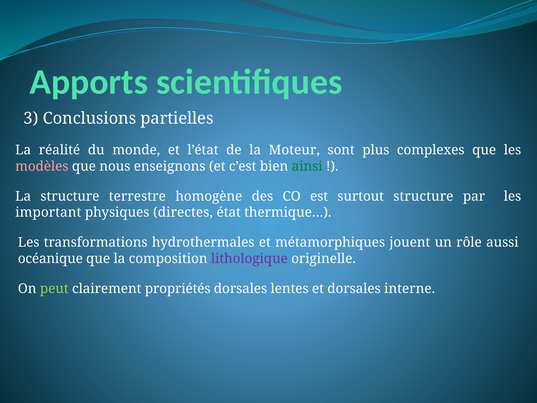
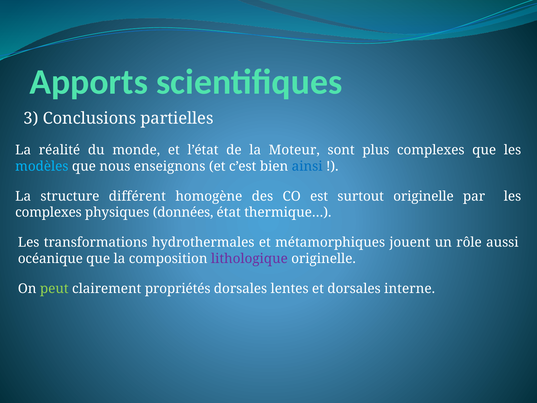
modèles colour: pink -> light blue (42, 166)
ainsi colour: green -> blue (307, 166)
terrestre: terrestre -> différent (137, 196)
surtout structure: structure -> originelle (424, 196)
important: important -> complexes (48, 212)
directes: directes -> données (183, 212)
